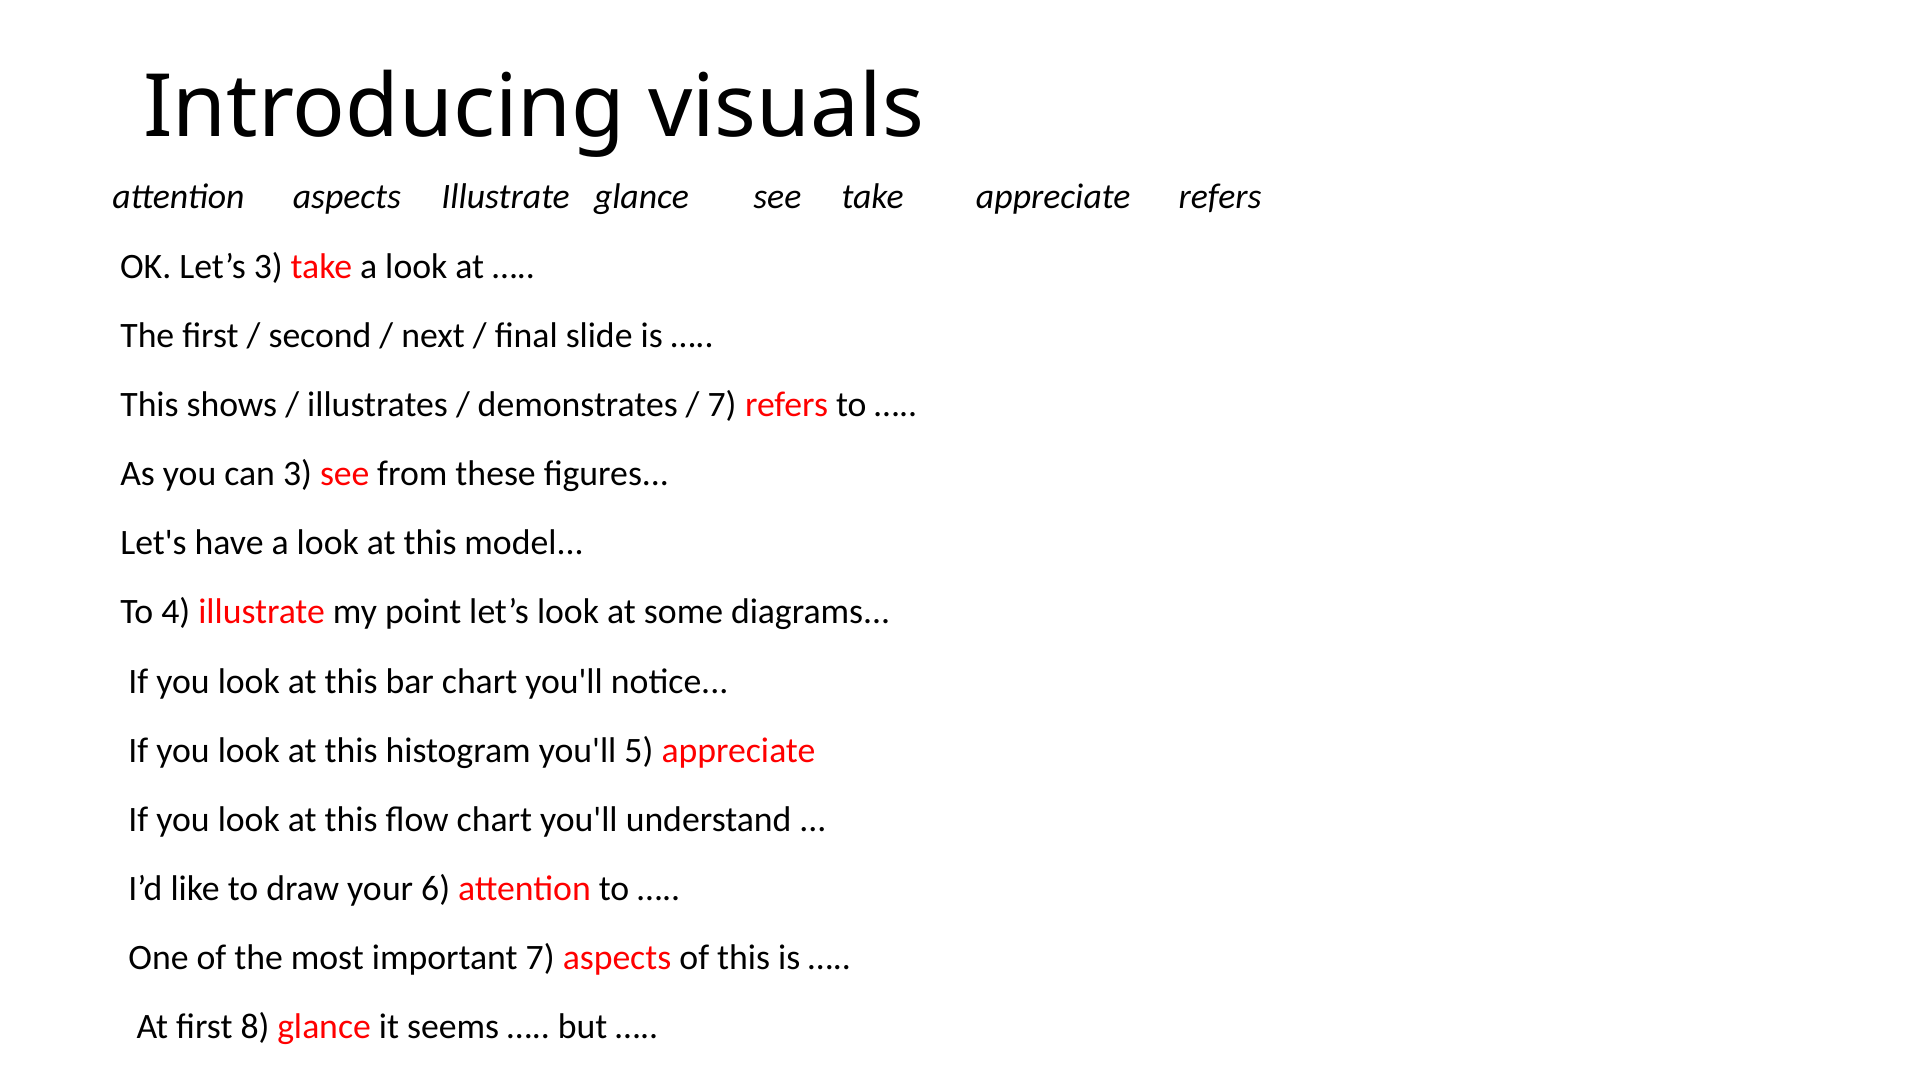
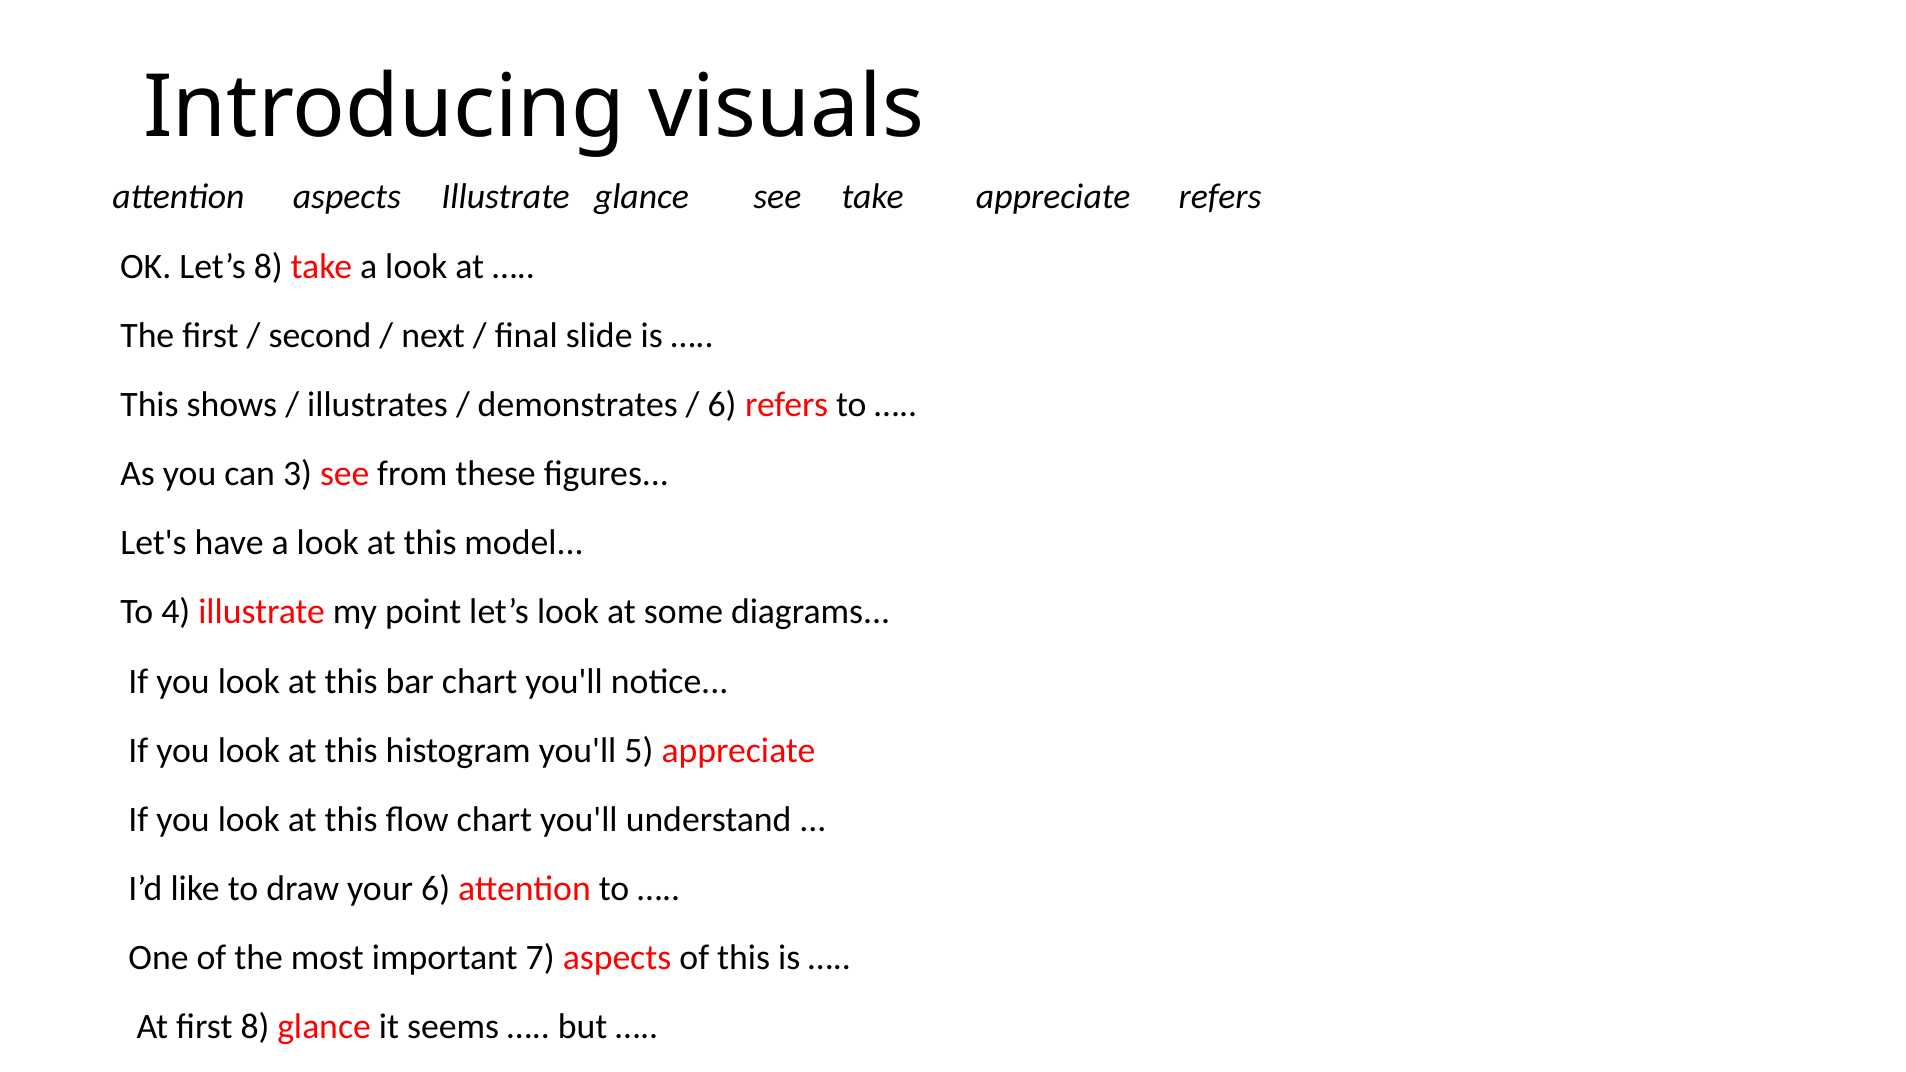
Let’s 3: 3 -> 8 (268, 266)
7: 7 -> 6 (722, 405)
